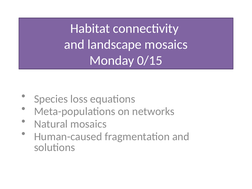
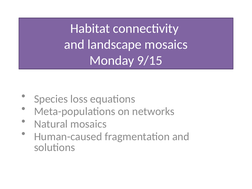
0/15: 0/15 -> 9/15 (150, 60)
